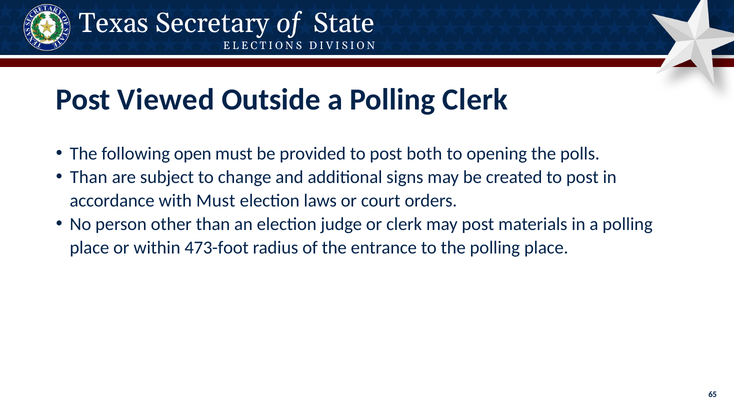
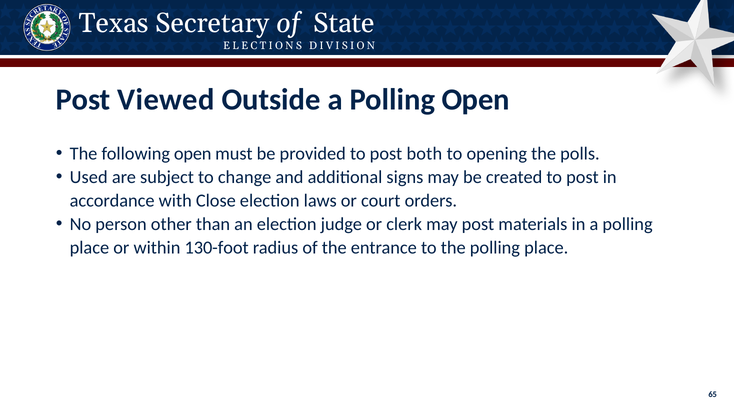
Polling Clerk: Clerk -> Open (476, 100)
Than: Than -> Used (89, 177)
with Must: Must -> Close (216, 201)
473-foot: 473-foot -> 130-foot (217, 248)
